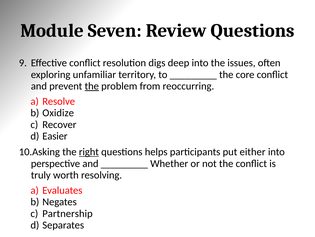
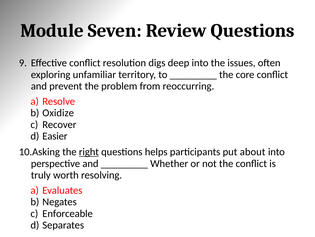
the underline: present -> none (92, 86)
either: either -> about (253, 151)
Partnership: Partnership -> Enforceable (68, 213)
